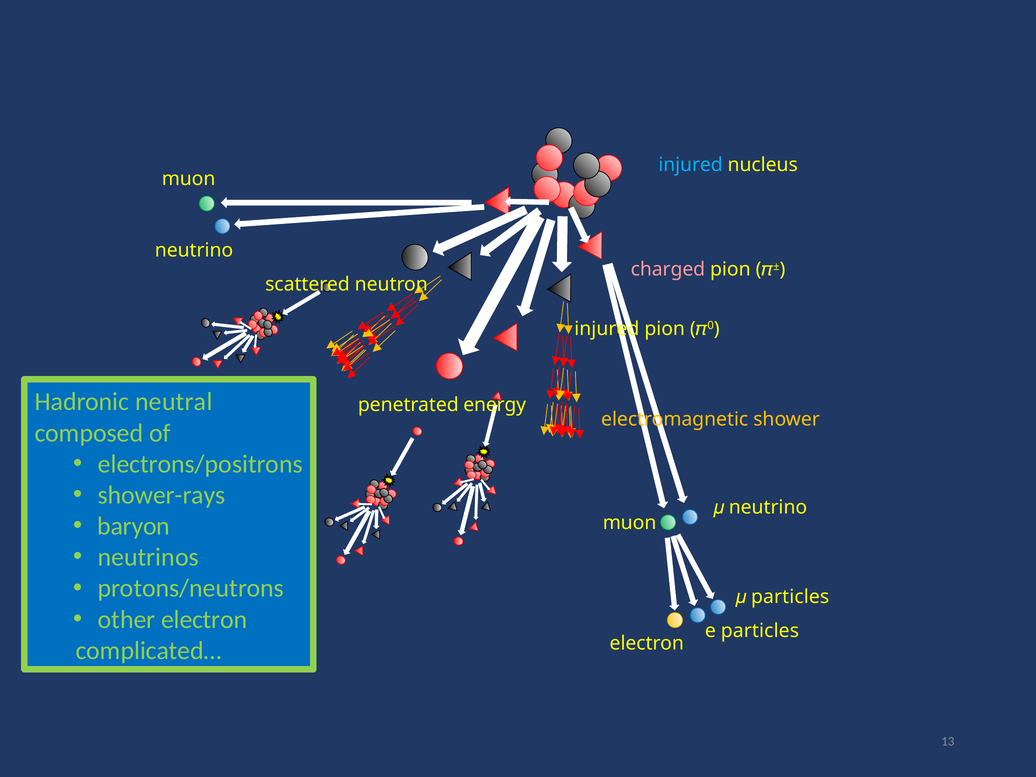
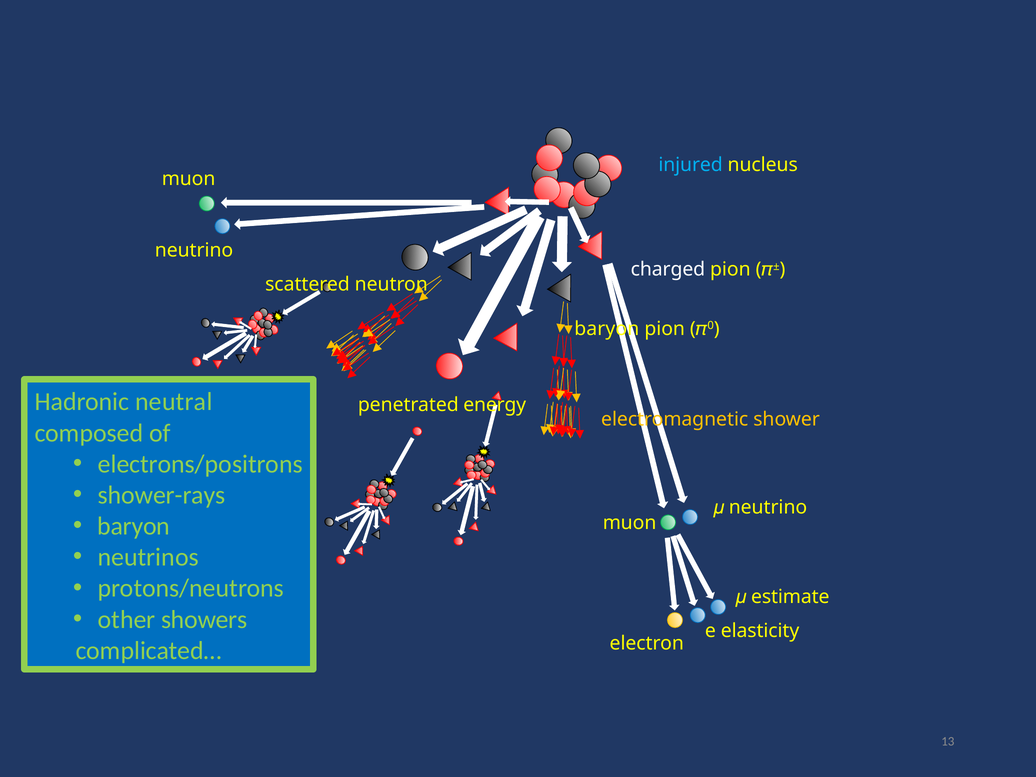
charged colour: pink -> white (668, 270)
injured: injured -> baryon (607, 329)
𝜇 particles: particles -> estimate (790, 597)
other electron: electron -> showers (204, 619)
e particles: particles -> elasticity (760, 631)
